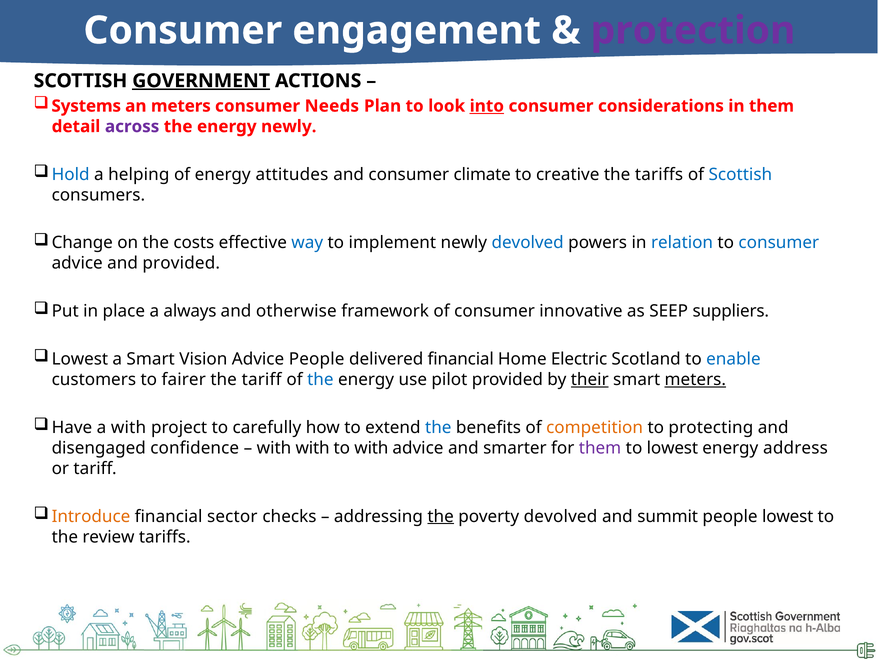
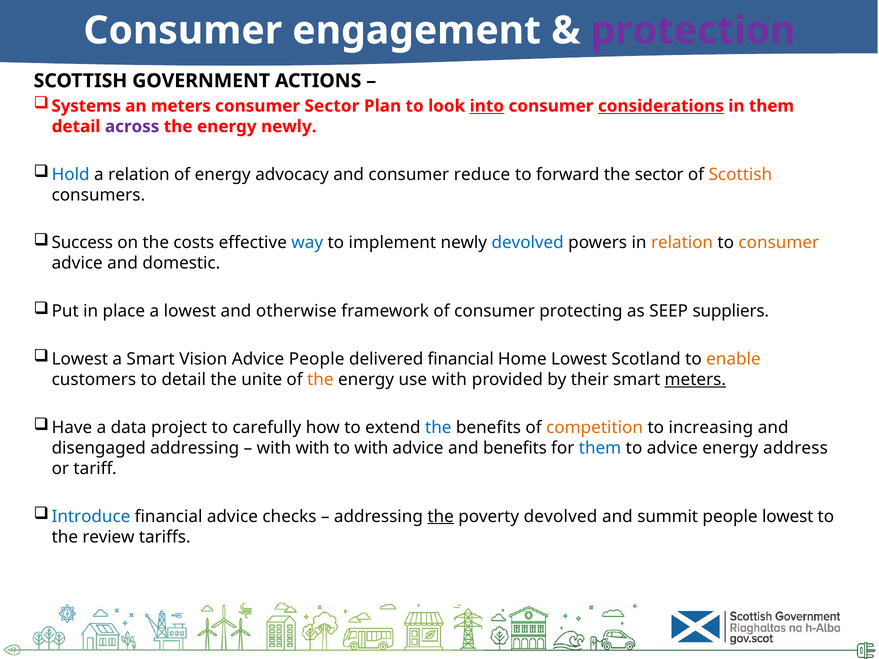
GOVERNMENT underline: present -> none (201, 81)
consumer Needs: Needs -> Sector (332, 106)
considerations underline: none -> present (661, 106)
a helping: helping -> relation (139, 174)
attitudes: attitudes -> advocacy (292, 174)
climate: climate -> reduce (482, 174)
creative: creative -> forward (568, 174)
the tariffs: tariffs -> sector (659, 174)
Scottish colour: blue -> orange (740, 174)
Change: Change -> Success (82, 243)
relation colour: blue -> orange (682, 243)
consumer colour: blue -> orange (779, 243)
and provided: provided -> domestic (181, 263)
a always: always -> lowest (190, 311)
innovative: innovative -> protecting (581, 311)
Home Electric: Electric -> Lowest (579, 359)
enable colour: blue -> orange (733, 359)
to fairer: fairer -> detail (184, 380)
the tariff: tariff -> unite (262, 380)
the colour: blue -> orange (320, 380)
use pilot: pilot -> with (449, 380)
their underline: present -> none (590, 380)
a with: with -> data (129, 428)
protecting: protecting -> increasing (711, 428)
disengaged confidence: confidence -> addressing (195, 448)
and smarter: smarter -> benefits (515, 448)
them colour: purple -> blue (600, 448)
to lowest: lowest -> advice (672, 448)
Introduce colour: orange -> blue (91, 517)
financial sector: sector -> advice (232, 517)
